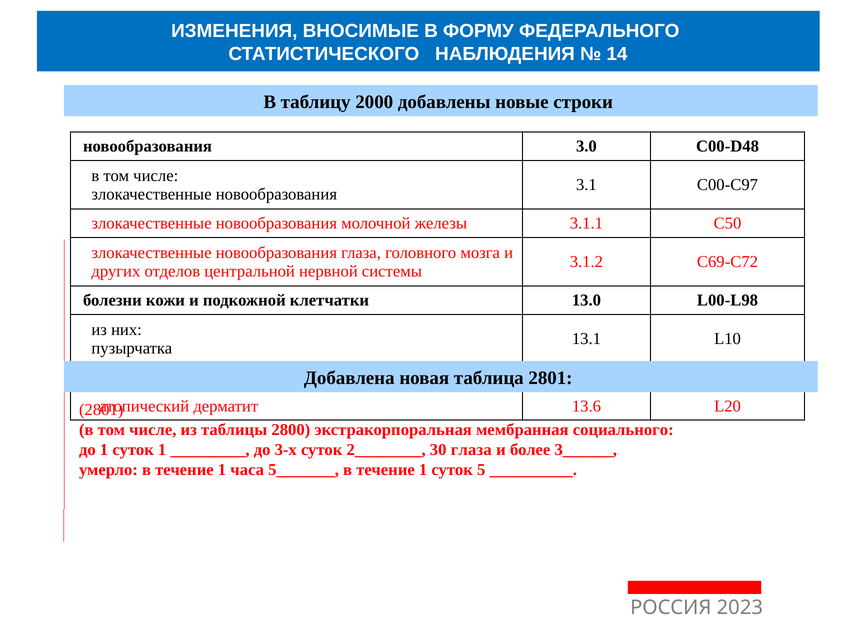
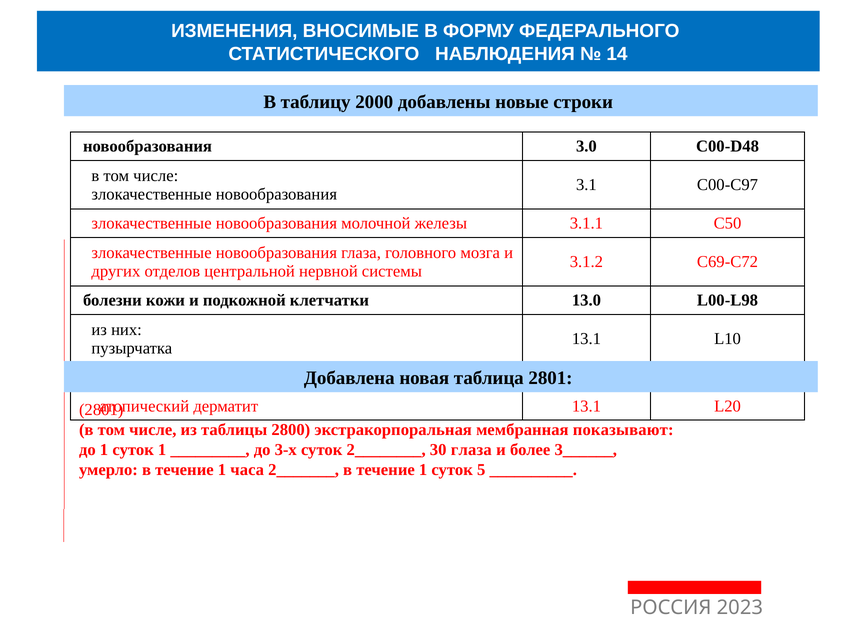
дерматит 13.6: 13.6 -> 13.1 (586, 406)
социального: социального -> показывают (623, 430)
5_______: 5_______ -> 2_______ (304, 470)
